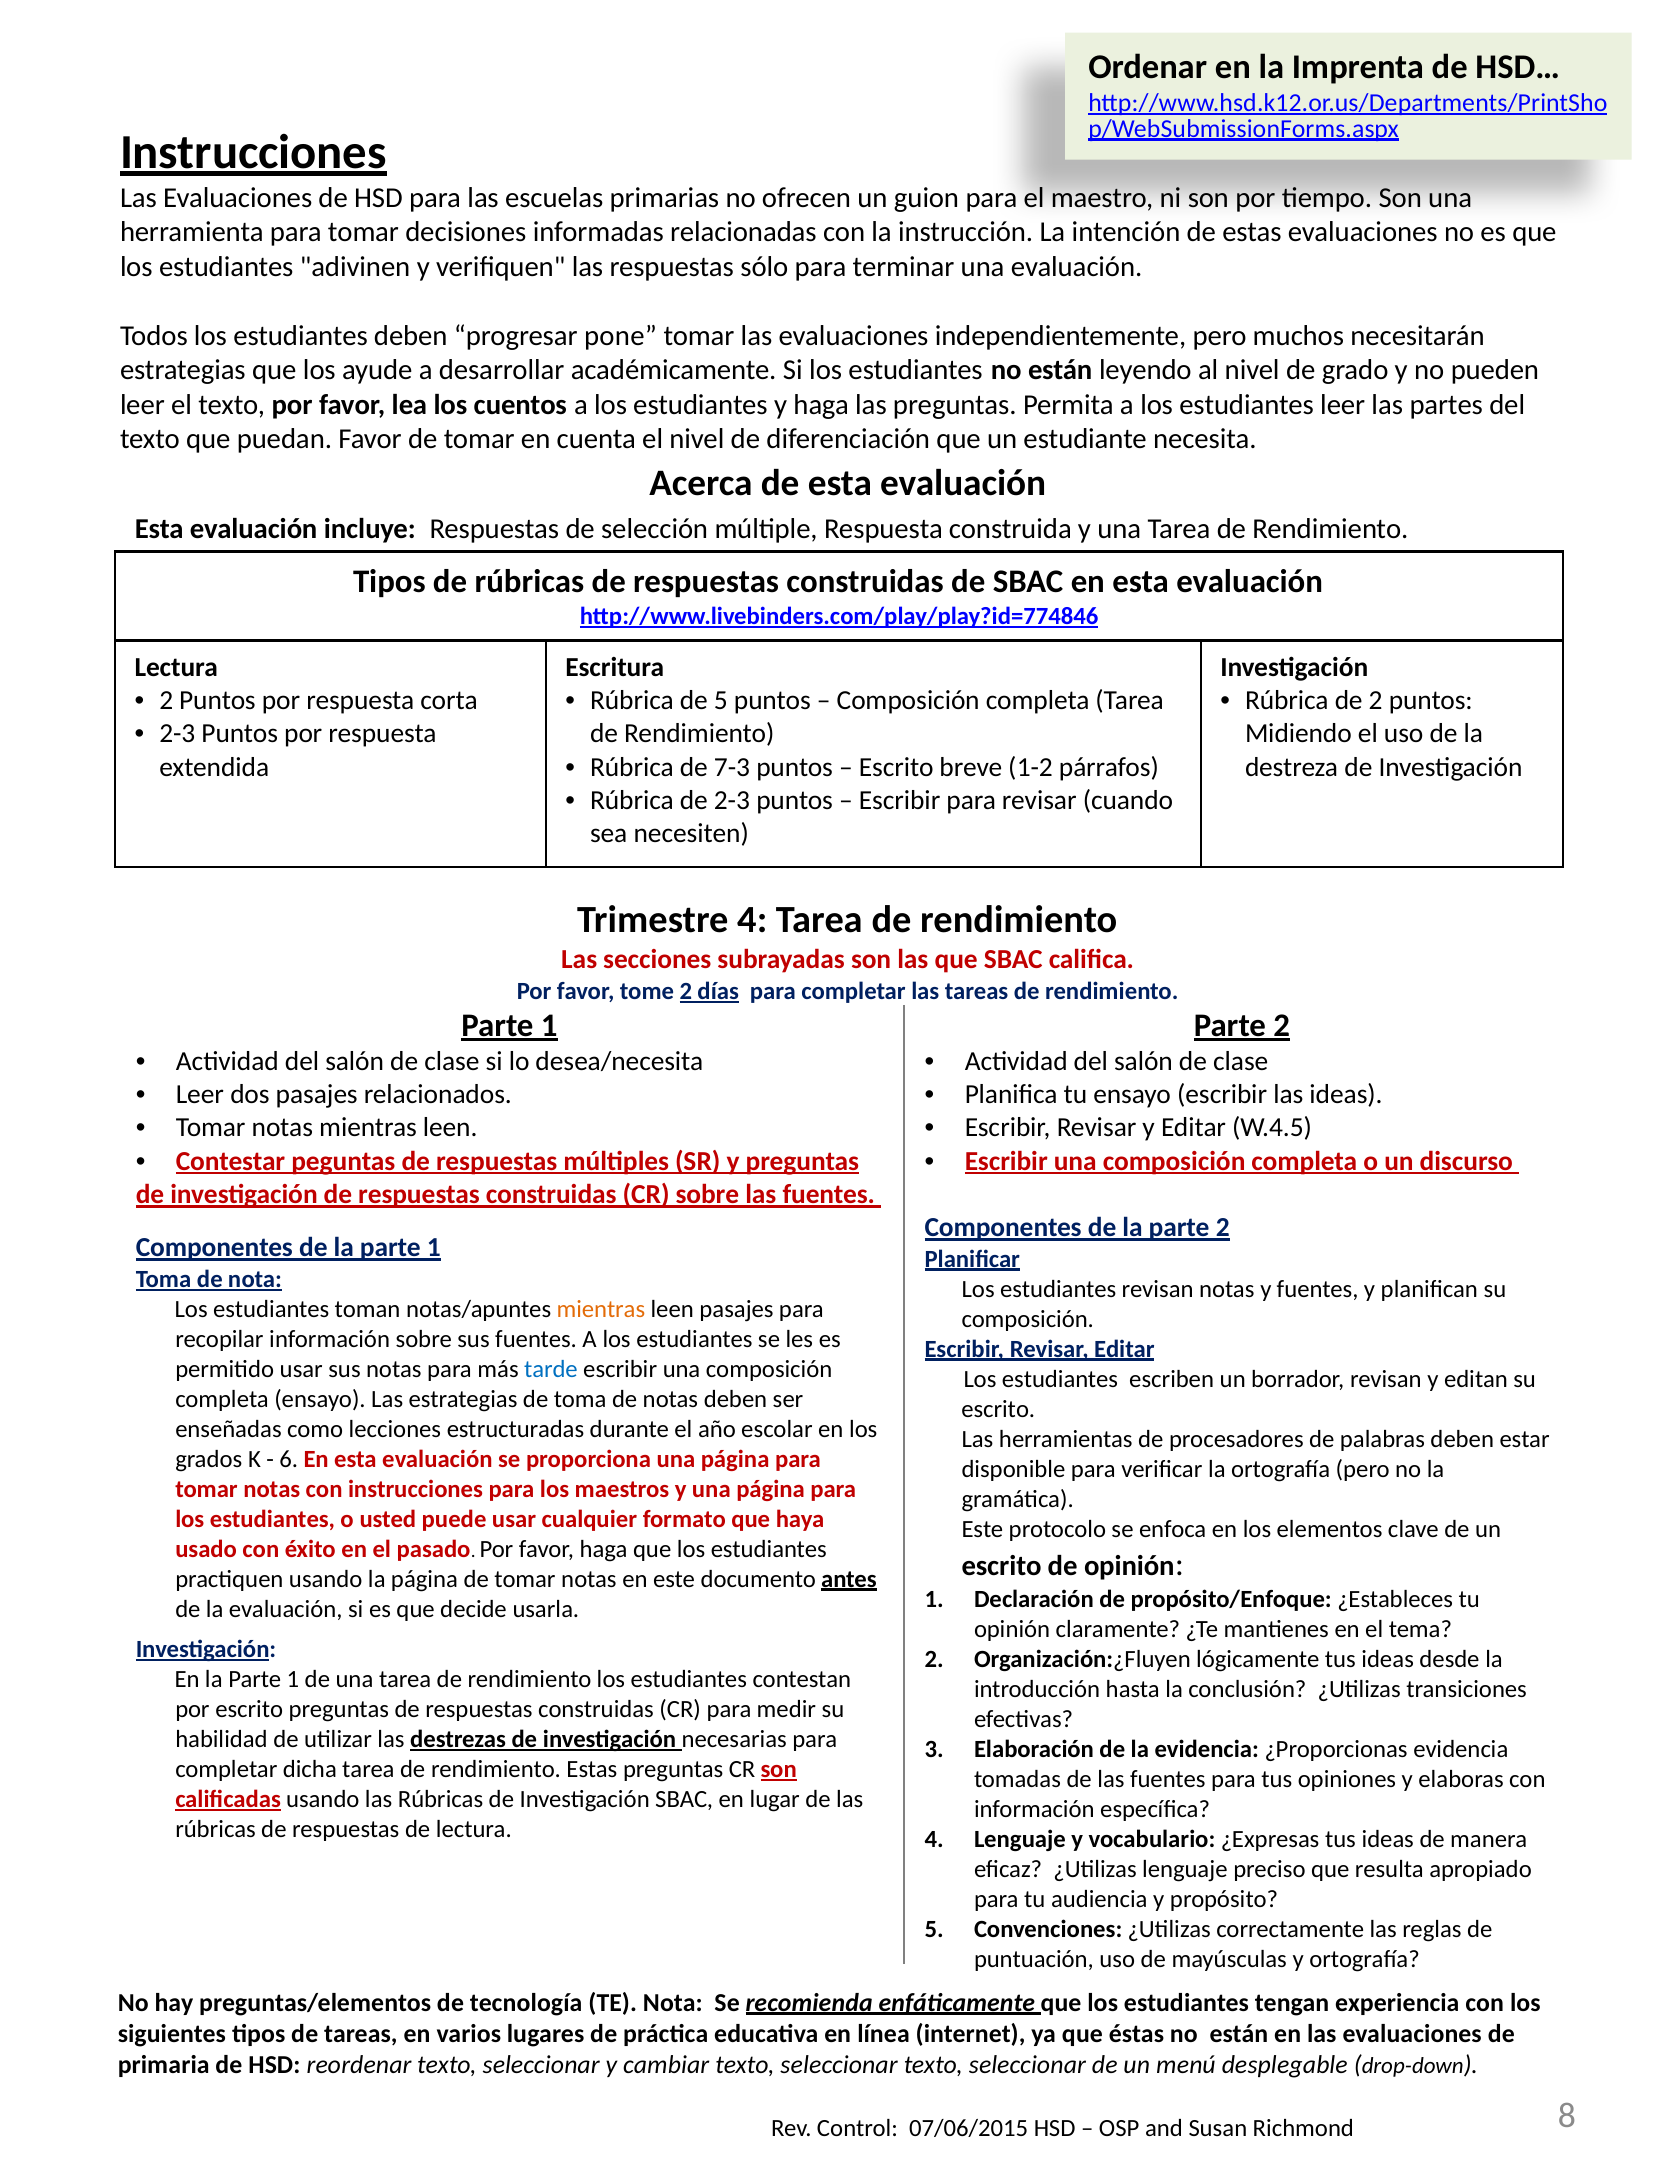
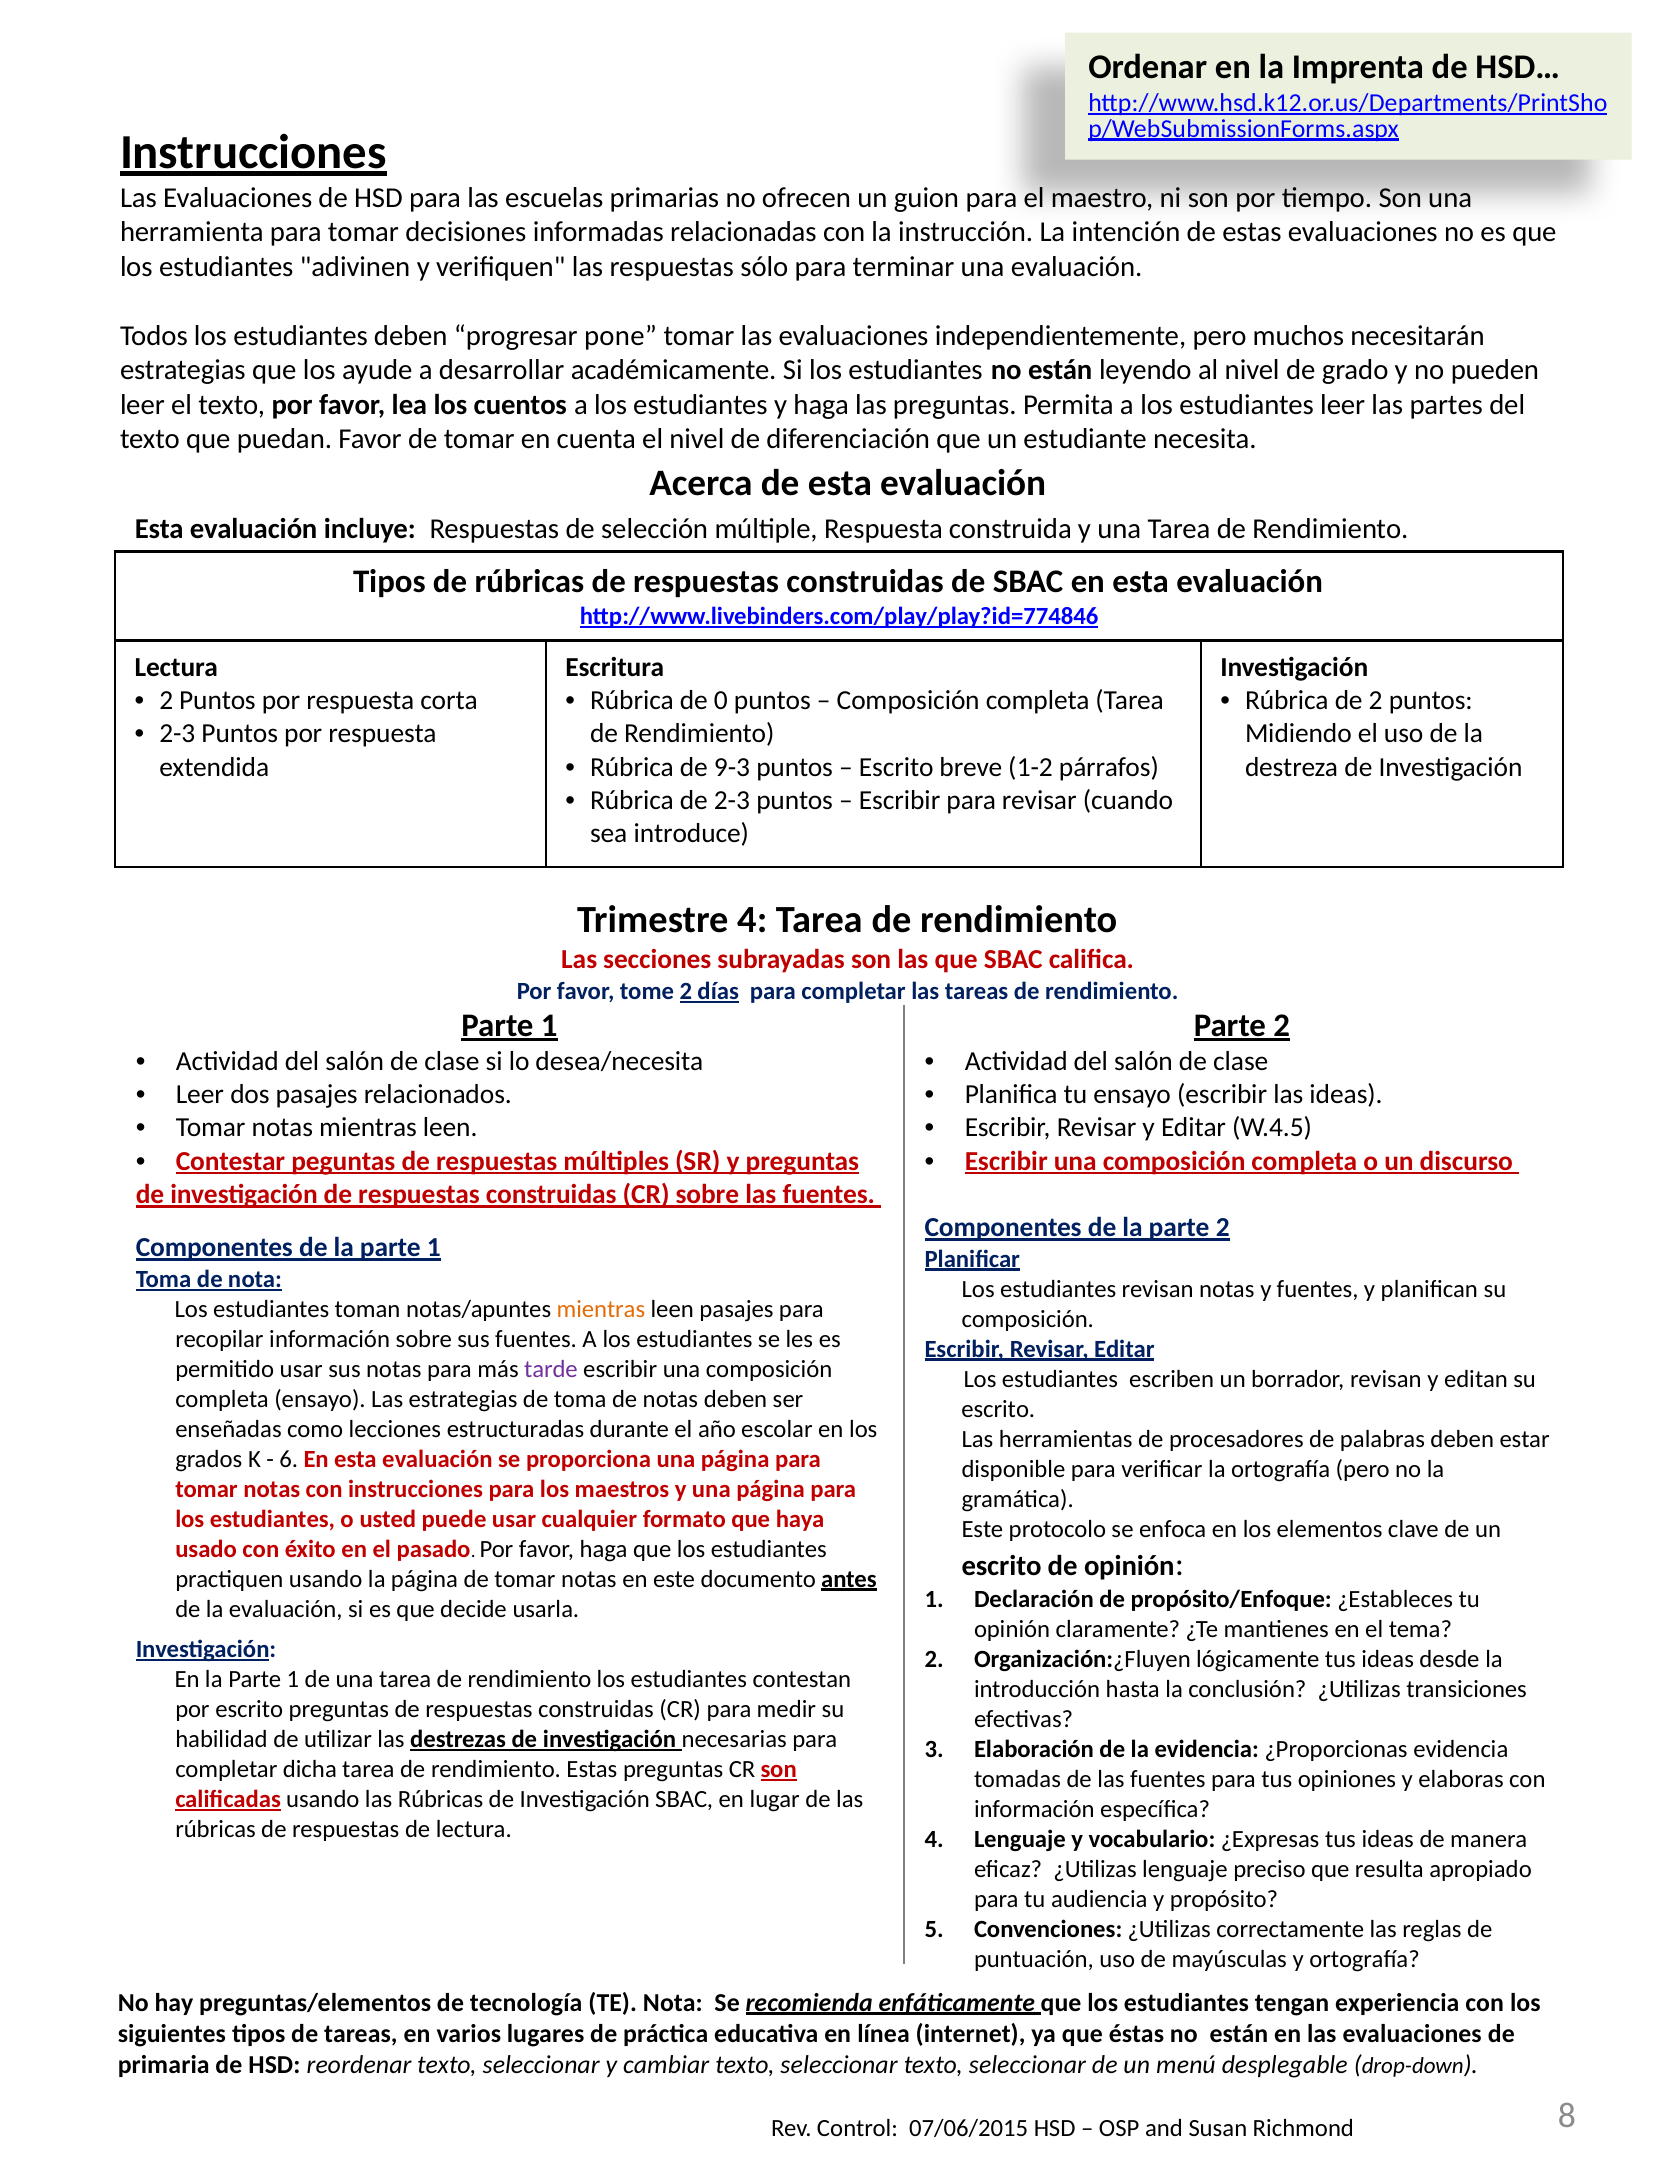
de 5: 5 -> 0 (721, 701)
7-3: 7-3 -> 9-3 (732, 767)
necesiten: necesiten -> introduce (691, 834)
tarde colour: blue -> purple (551, 1369)
